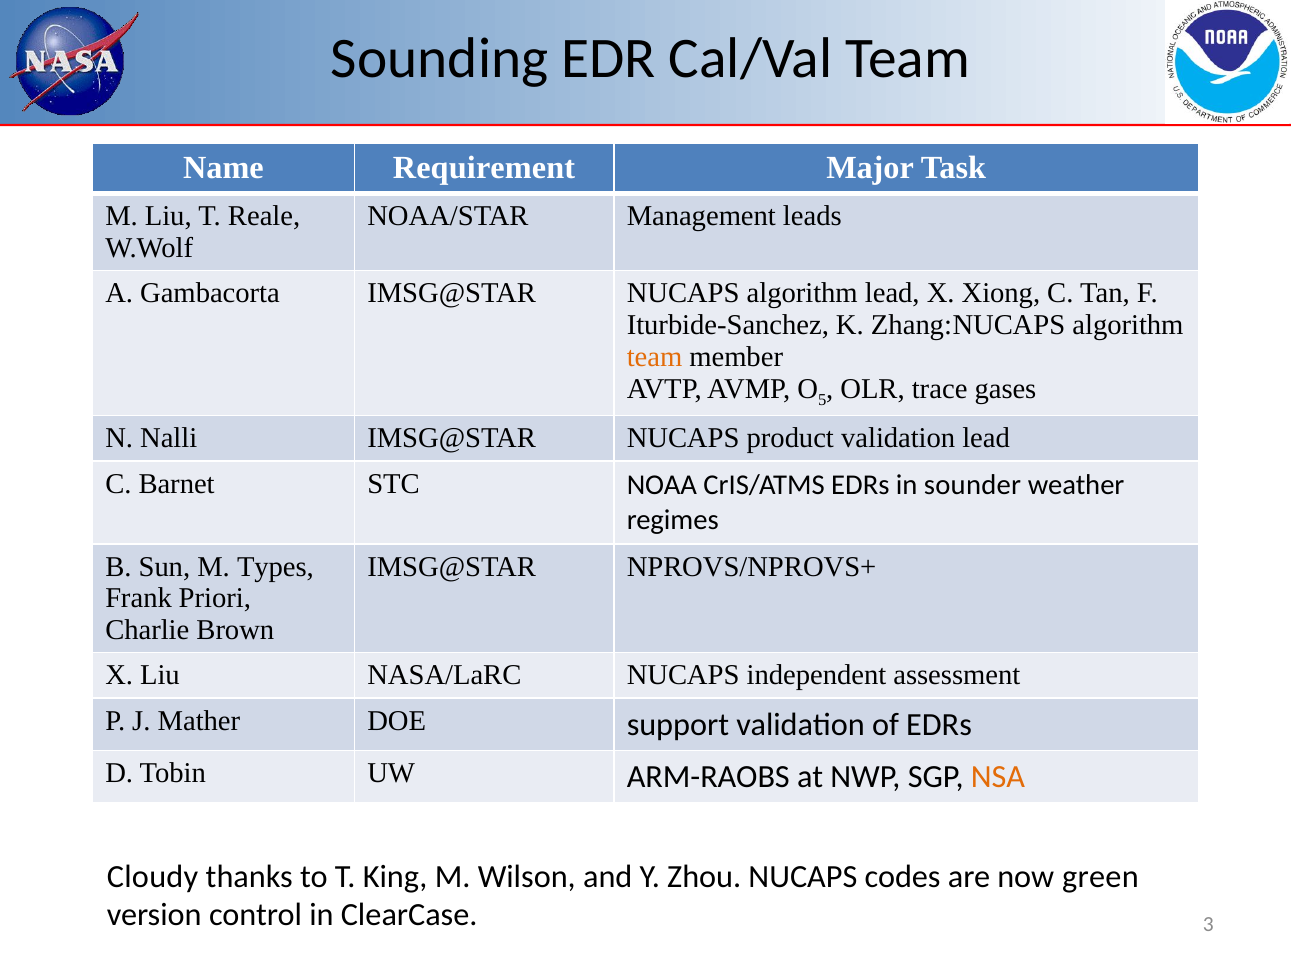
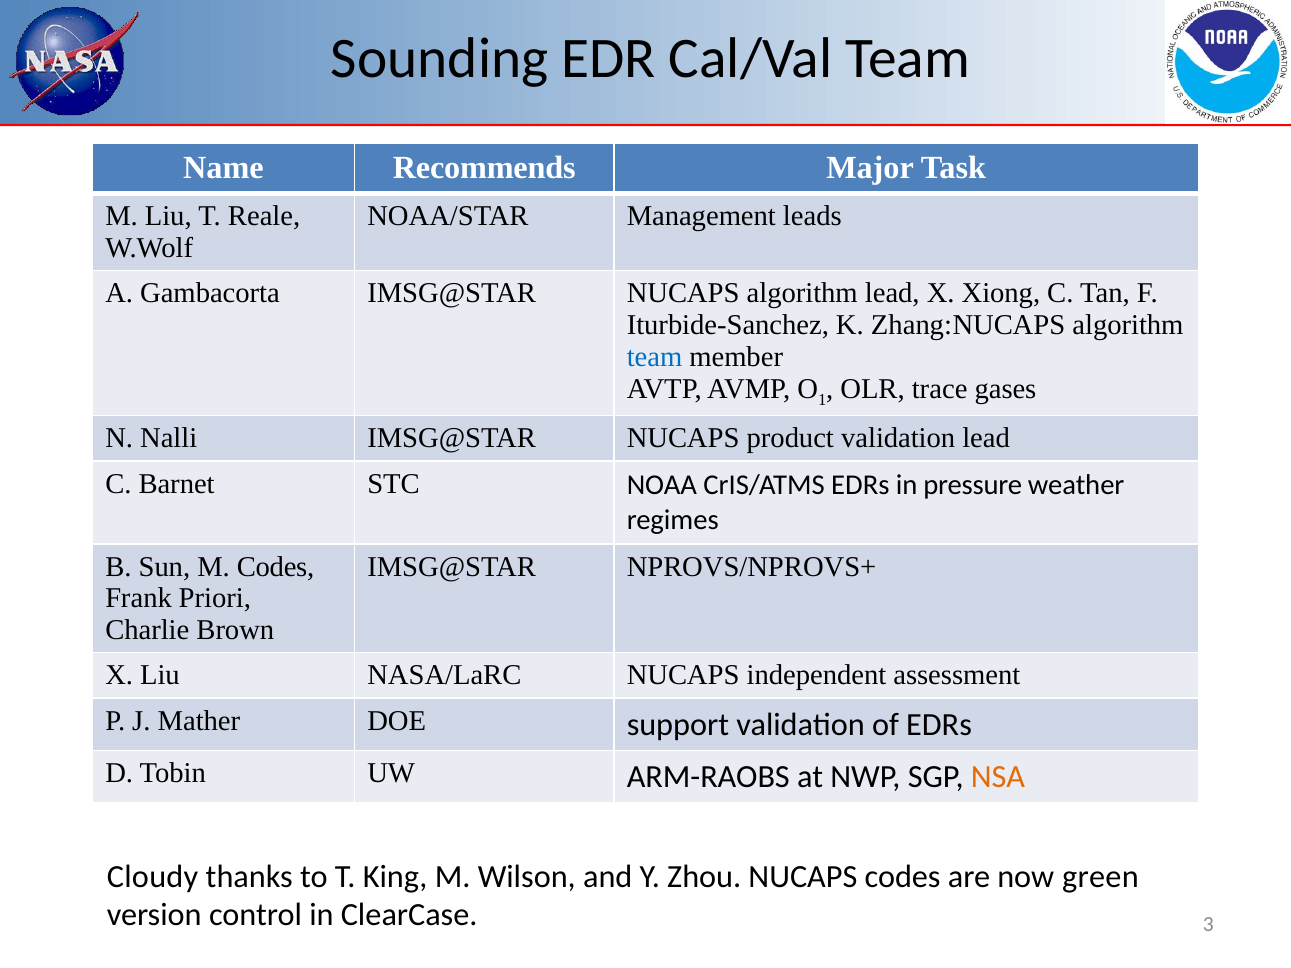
Requirement: Requirement -> Recommends (484, 168)
team colour: orange -> blue (655, 357)
5: 5 -> 1 (822, 400)
sounder: sounder -> pressure (973, 485)
M Types: Types -> Codes (276, 567)
